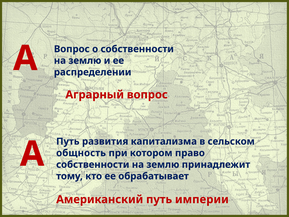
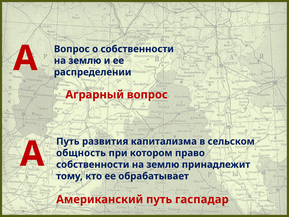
империи: империи -> гаспадар (202, 199)
